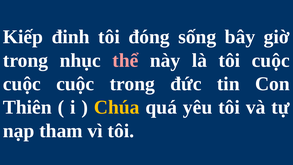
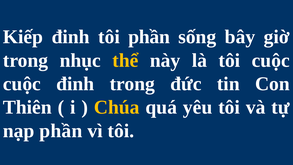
tôi đóng: đóng -> phần (149, 37)
thể colour: pink -> yellow (125, 60)
cuộc: cuộc -> đinh (75, 84)
nạp tham: tham -> phần (61, 131)
